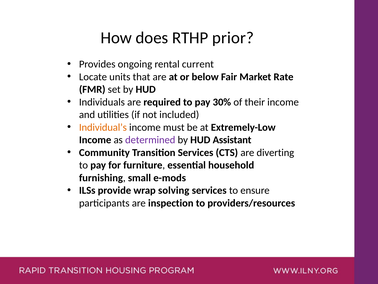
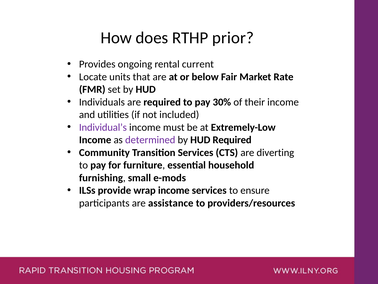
Individual’s colour: orange -> purple (103, 127)
HUD Assistant: Assistant -> Required (232, 140)
wrap solving: solving -> income (174, 190)
inspection: inspection -> assistance (171, 203)
